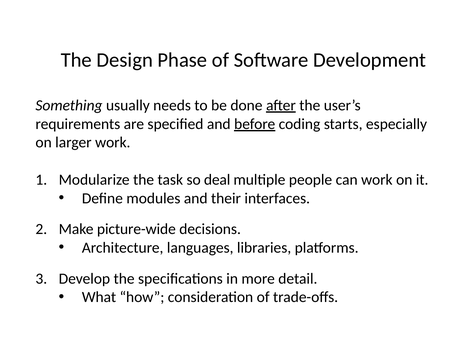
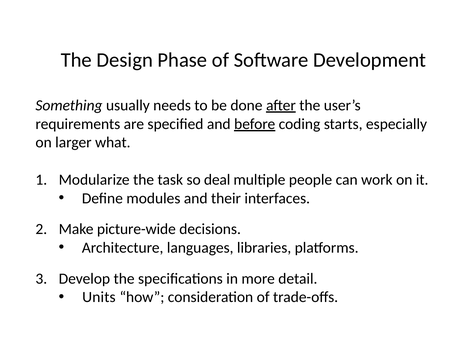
larger work: work -> what (113, 143)
What: What -> Units (99, 297)
